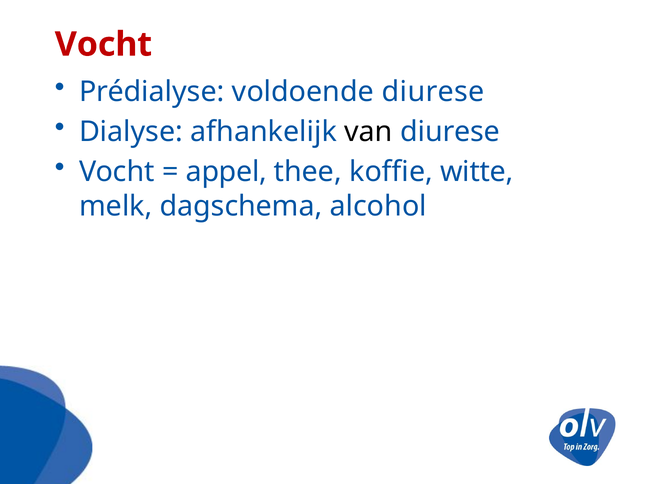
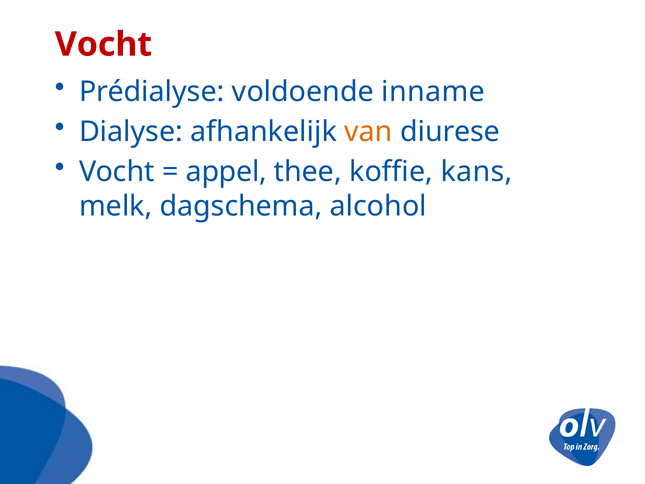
voldoende diurese: diurese -> inname (433, 92)
van colour: black -> orange (368, 132)
witte: witte -> kans (476, 172)
